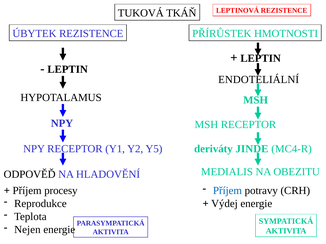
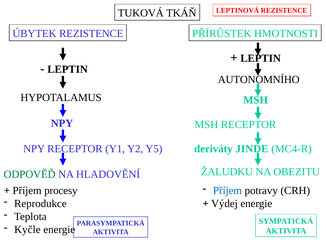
ENDOTELIÁLNÍ: ENDOTELIÁLNÍ -> AUTONOMNÍHO (259, 80)
MEDIALIS: MEDIALIS -> ŽALUDKU (227, 172)
ODPOVĚĎ colour: black -> green (30, 175)
Nejen: Nejen -> Kyčle (27, 230)
